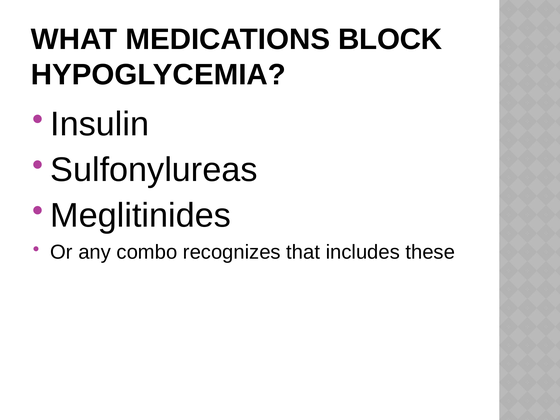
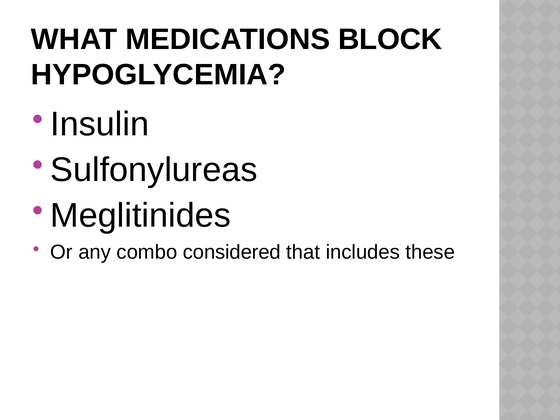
recognizes: recognizes -> considered (232, 252)
